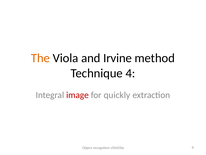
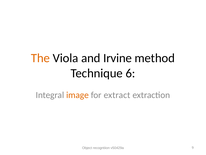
4: 4 -> 6 (130, 73)
image colour: red -> orange (78, 95)
quickly: quickly -> extract (117, 95)
